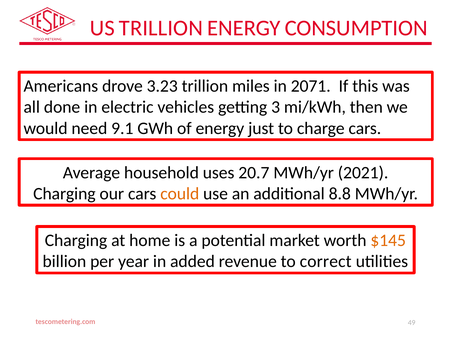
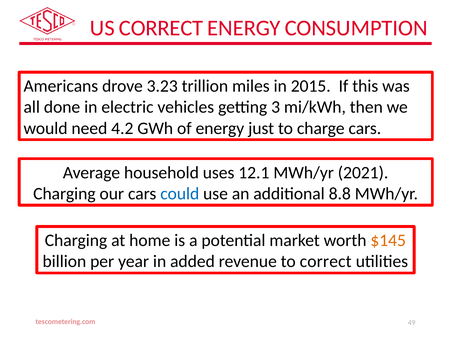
US TRILLION: TRILLION -> CORRECT (161, 28)
2071: 2071 -> 2015 (311, 86)
9.1: 9.1 -> 4.2 (122, 128)
20.7: 20.7 -> 12.1 (254, 173)
could colour: orange -> blue (180, 194)
